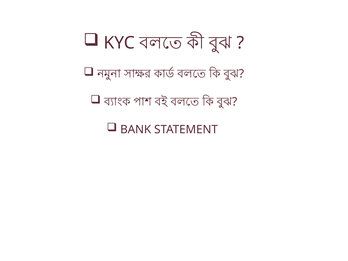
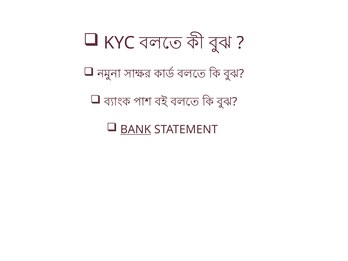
BANK underline: none -> present (136, 130)
